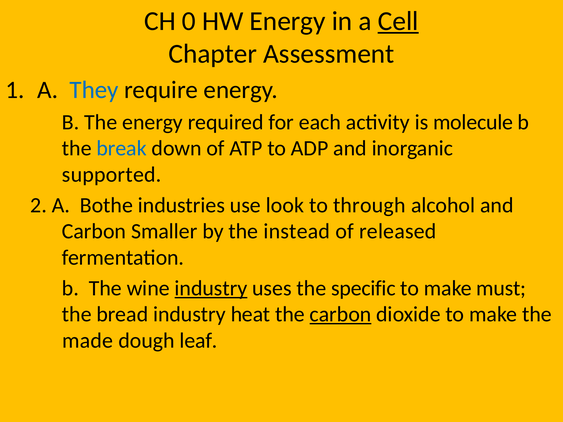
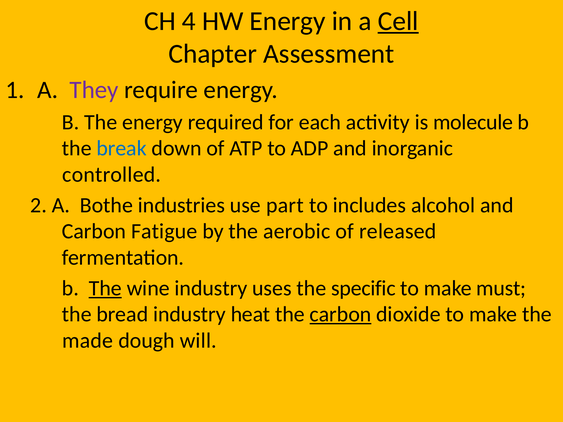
0: 0 -> 4 (189, 21)
They colour: blue -> purple (94, 90)
supported: supported -> controlled (112, 175)
look: look -> part (285, 205)
through: through -> includes (369, 205)
Smaller: Smaller -> Fatigue (164, 232)
instead: instead -> aerobic (297, 232)
The underline: none -> present (105, 288)
industry underline: present -> none (211, 288)
leaf: leaf -> will (198, 341)
